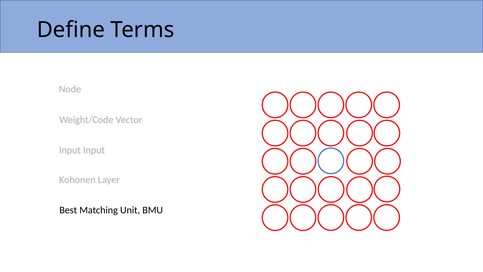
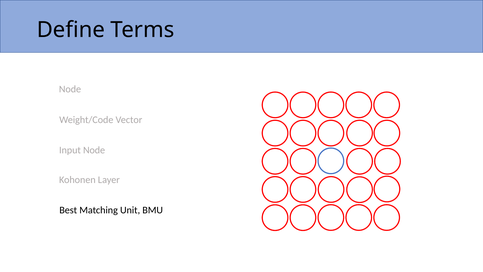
Input Input: Input -> Node (94, 150)
